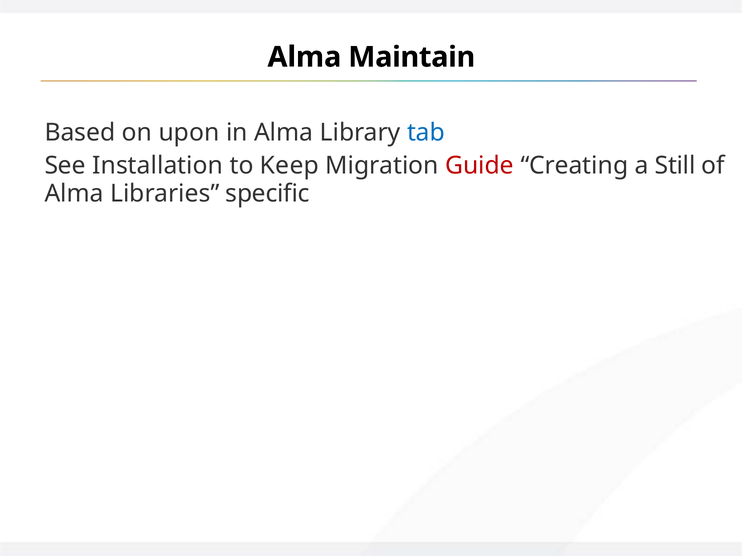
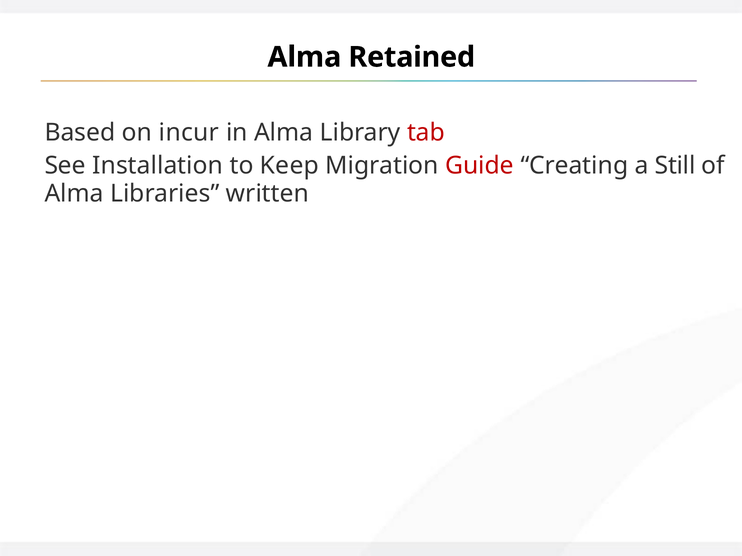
Maintain: Maintain -> Retained (412, 57)
upon: upon -> incur (189, 133)
tab colour: blue -> red (426, 133)
specific: specific -> written (267, 194)
